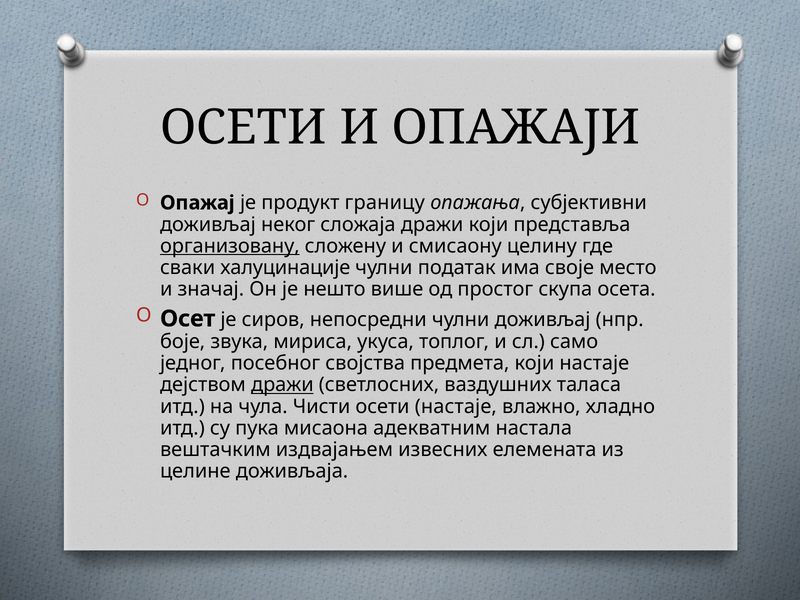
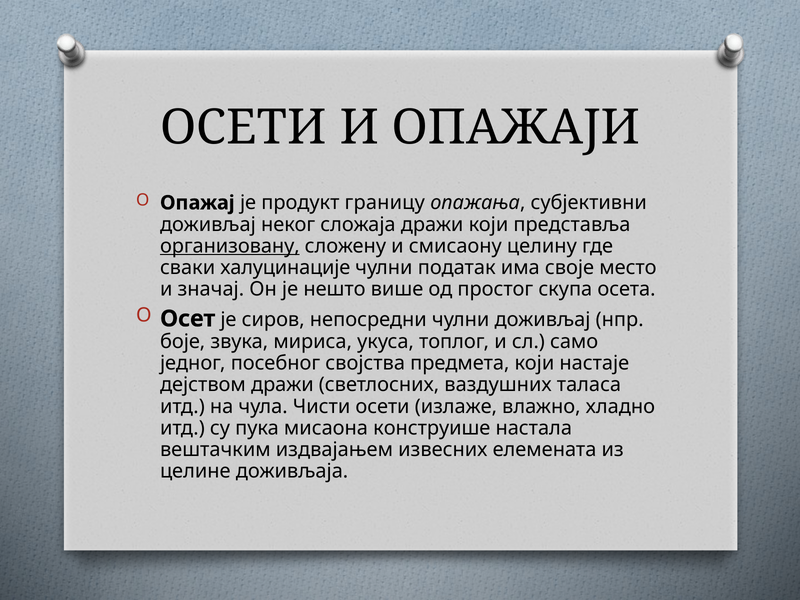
дражи underline: present -> none (282, 385)
осети настаје: настаје -> излаже (456, 406)
адекватним: адекватним -> конструише (432, 428)
